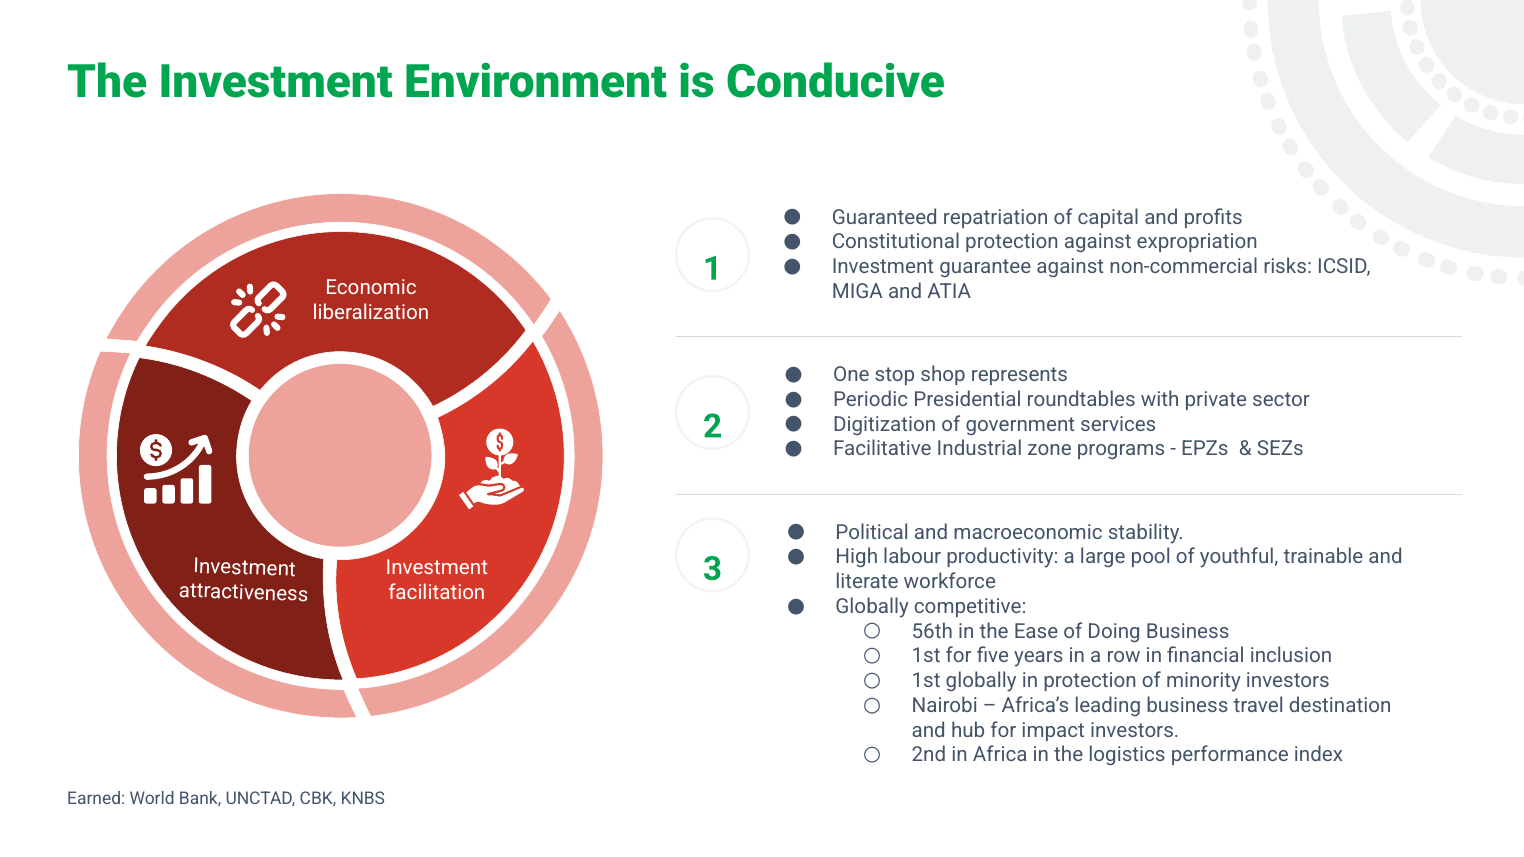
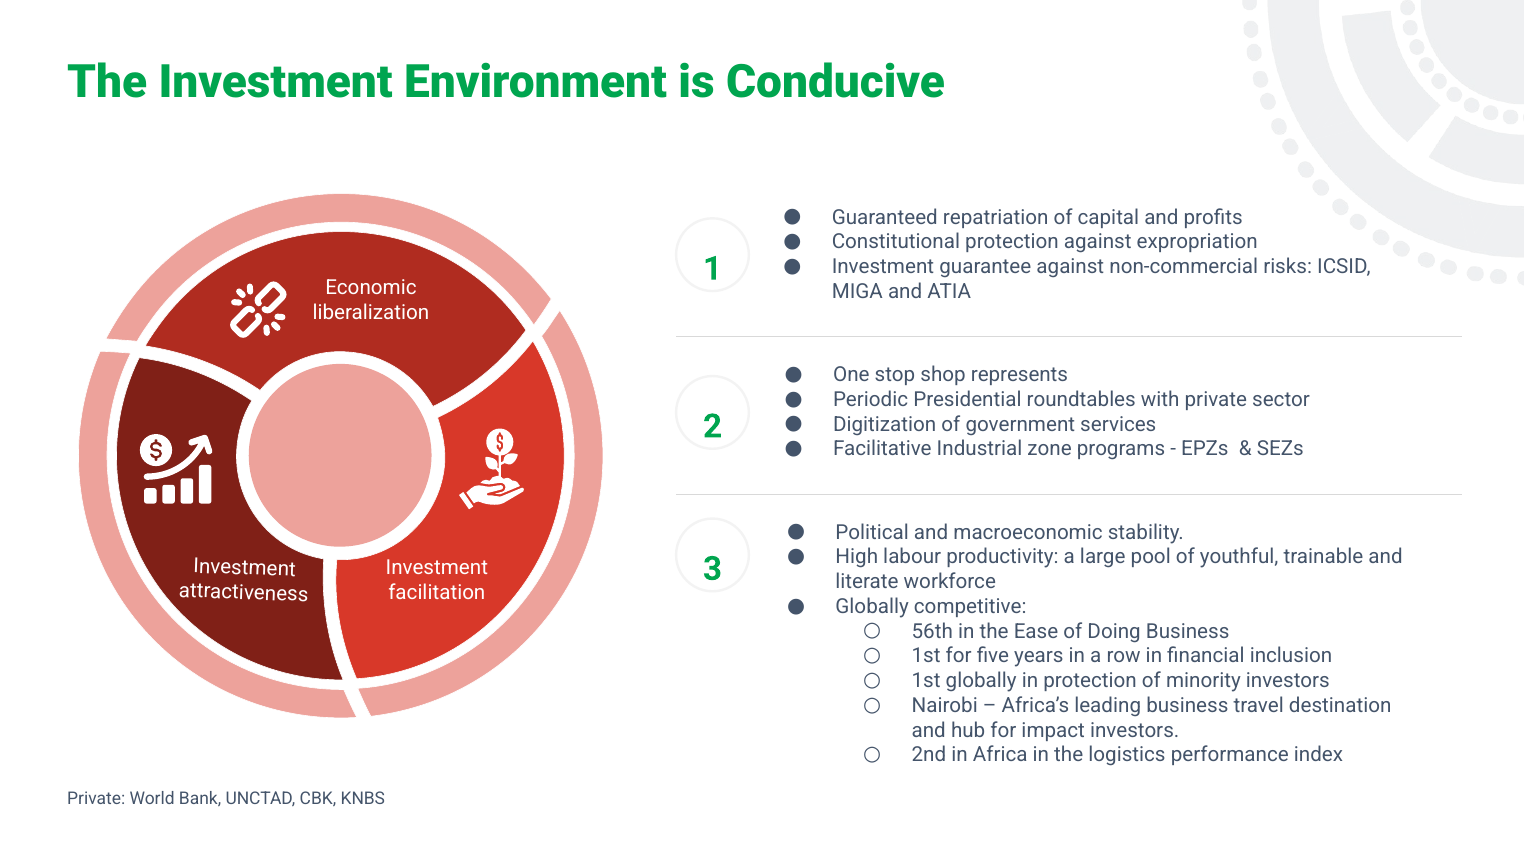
Earned: Earned -> Private (96, 799)
